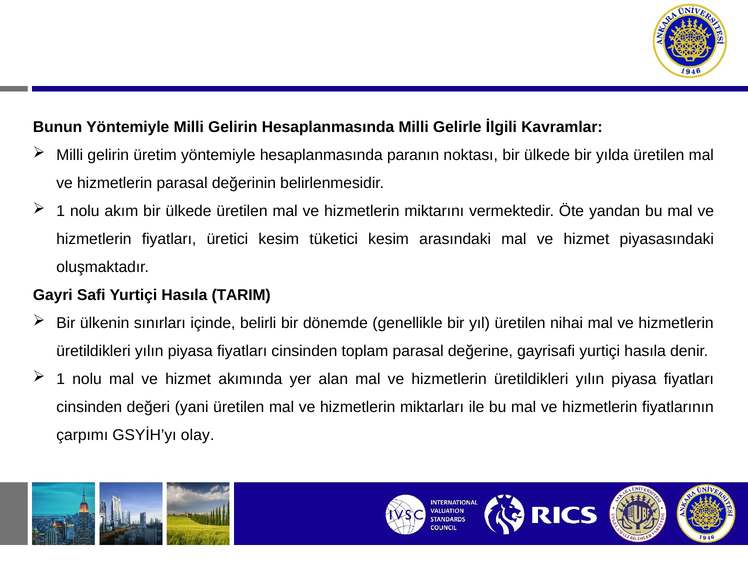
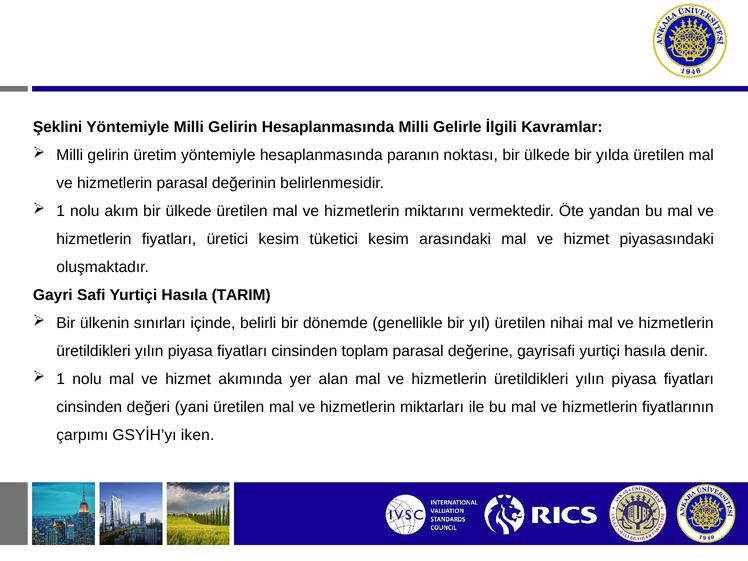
Bunun: Bunun -> Şeklini (58, 127)
olay: olay -> iken (198, 435)
